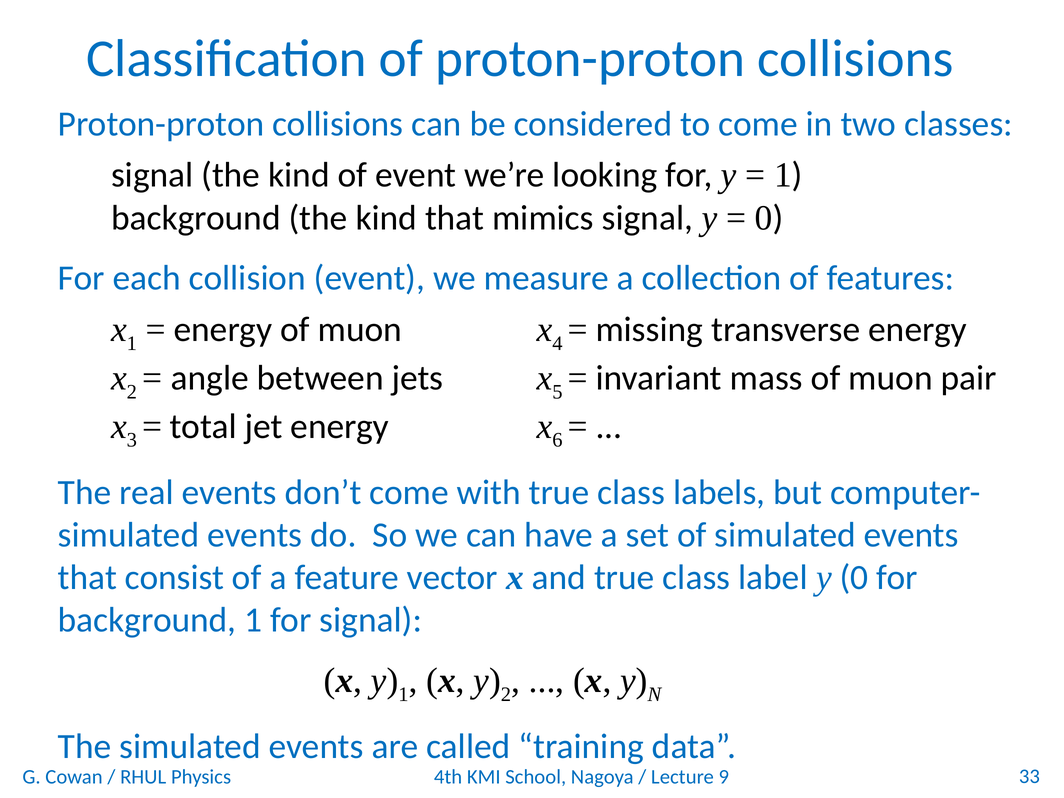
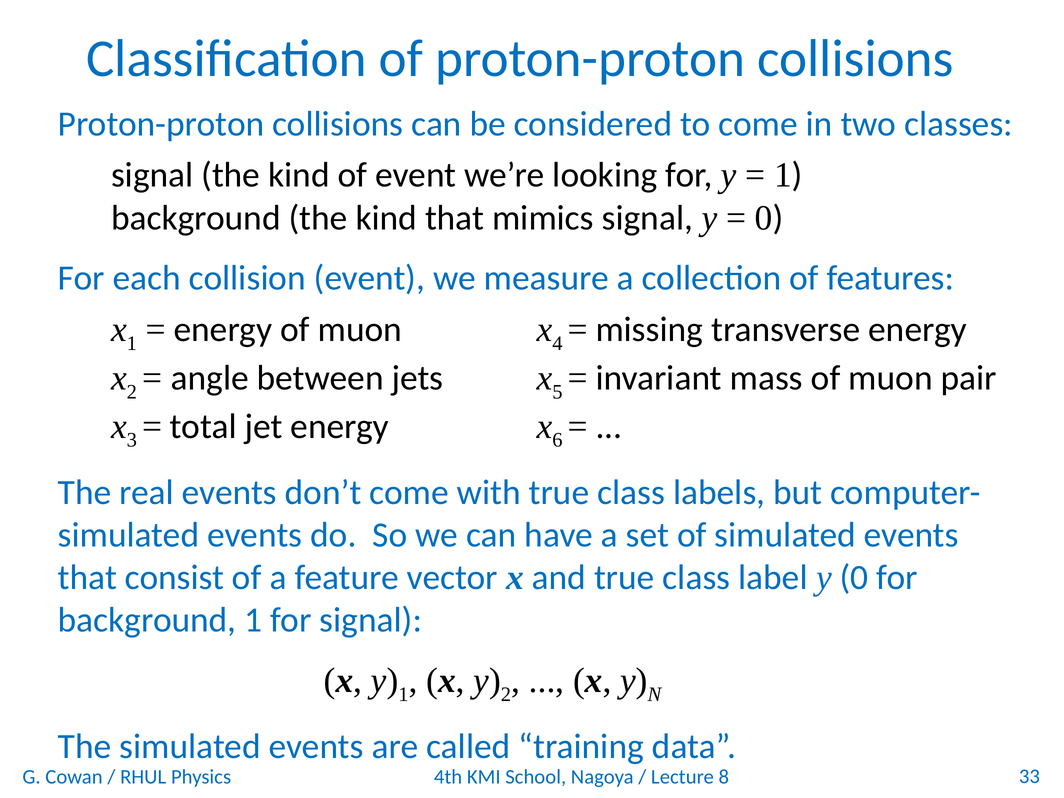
9: 9 -> 8 (724, 777)
